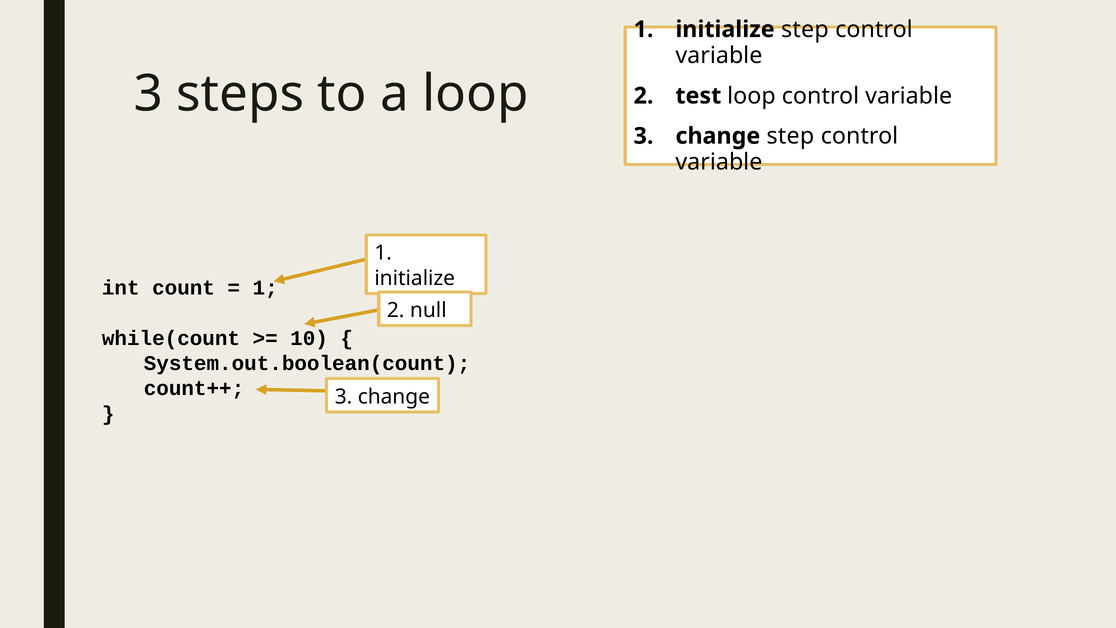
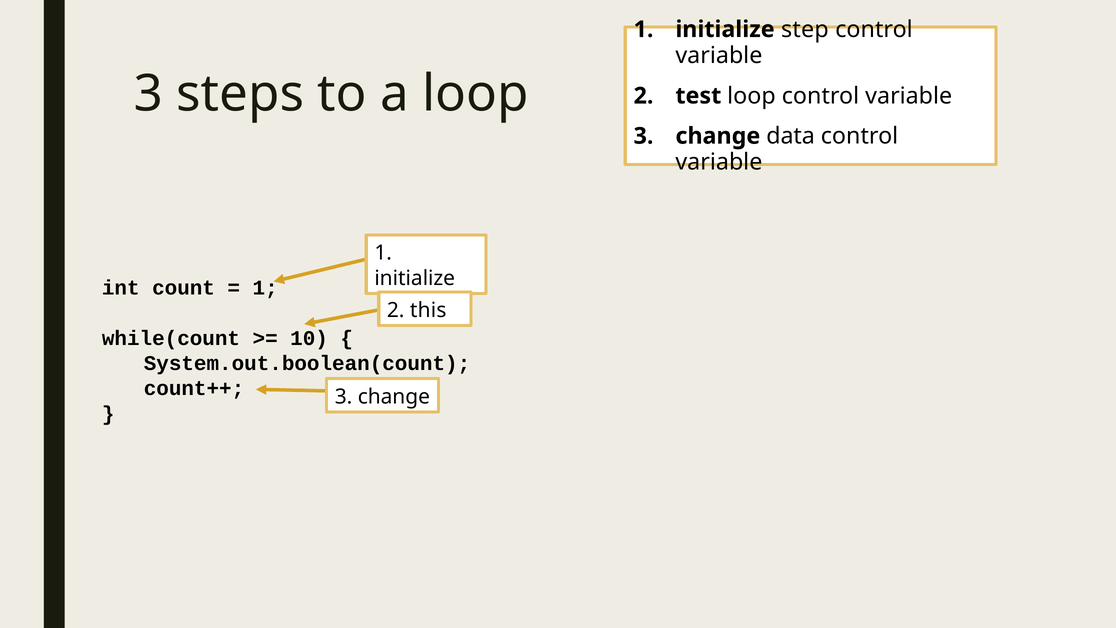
change step: step -> data (791, 136)
null: null -> this (428, 310)
